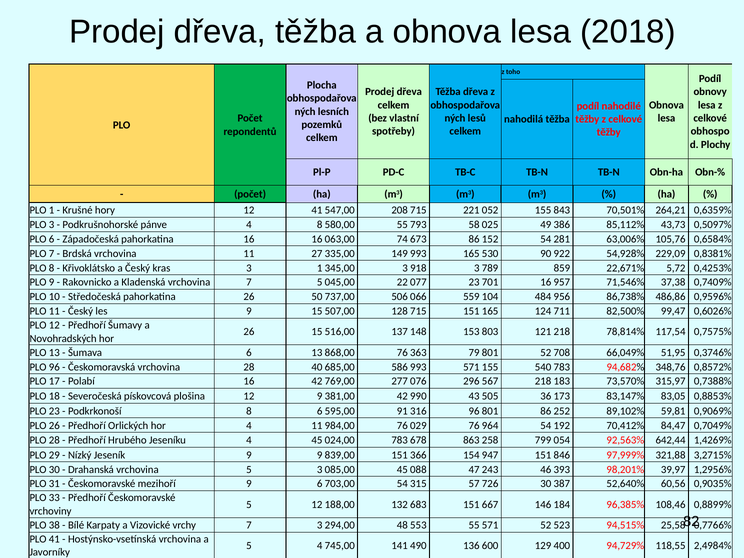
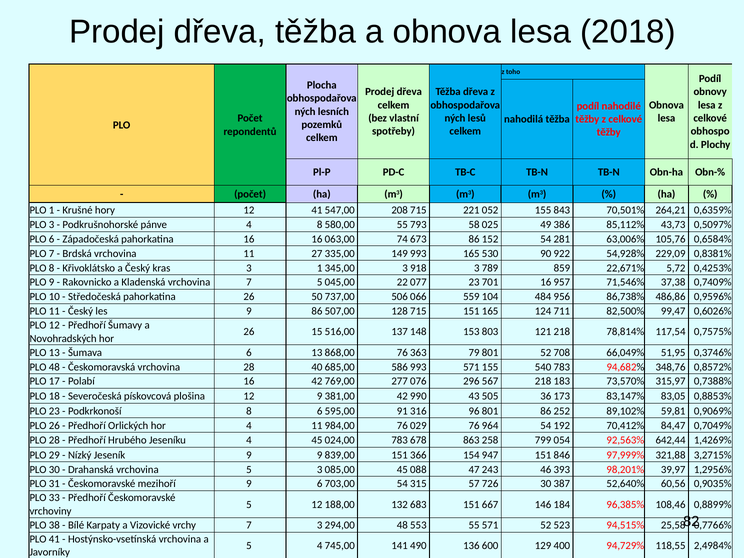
9 15: 15 -> 86 (317, 311)
PLO 96: 96 -> 48 (54, 367)
